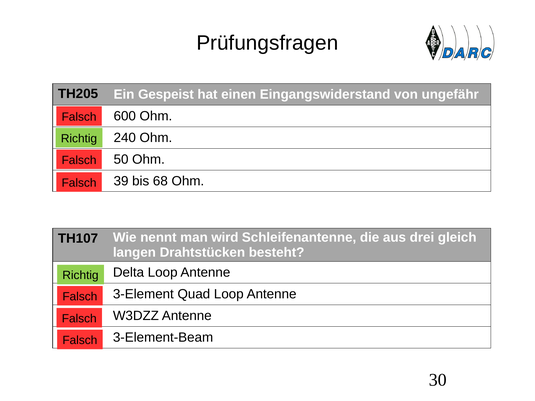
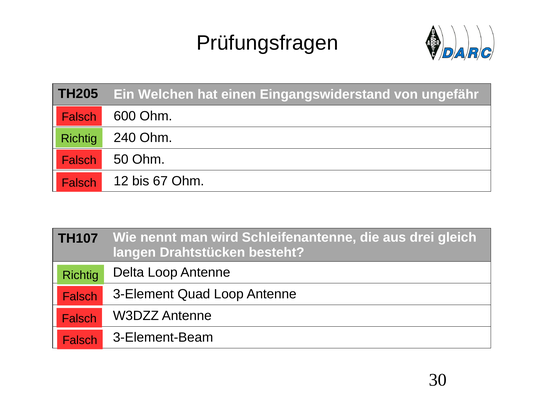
Gespeist: Gespeist -> Welchen (166, 95)
39: 39 -> 12 (121, 181)
68: 68 -> 67 (160, 181)
